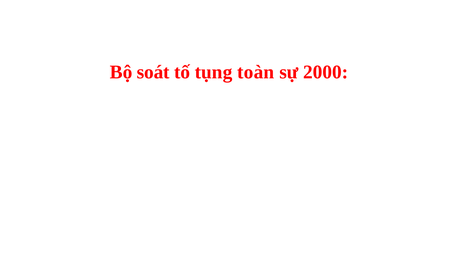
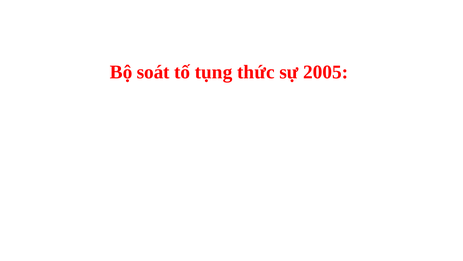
toàn: toàn -> thức (256, 72)
2000: 2000 -> 2005 (326, 72)
